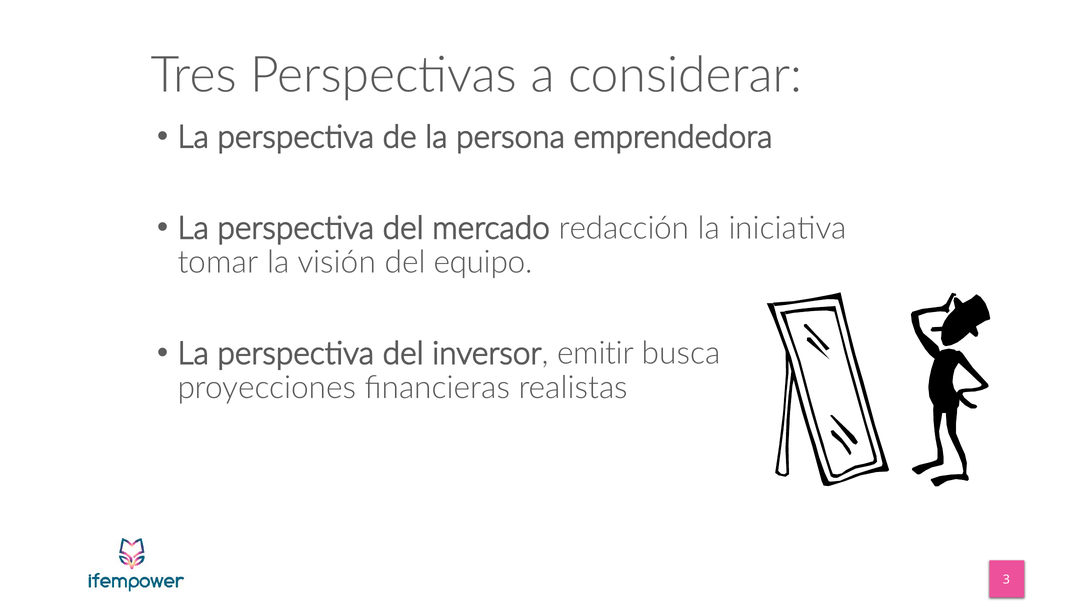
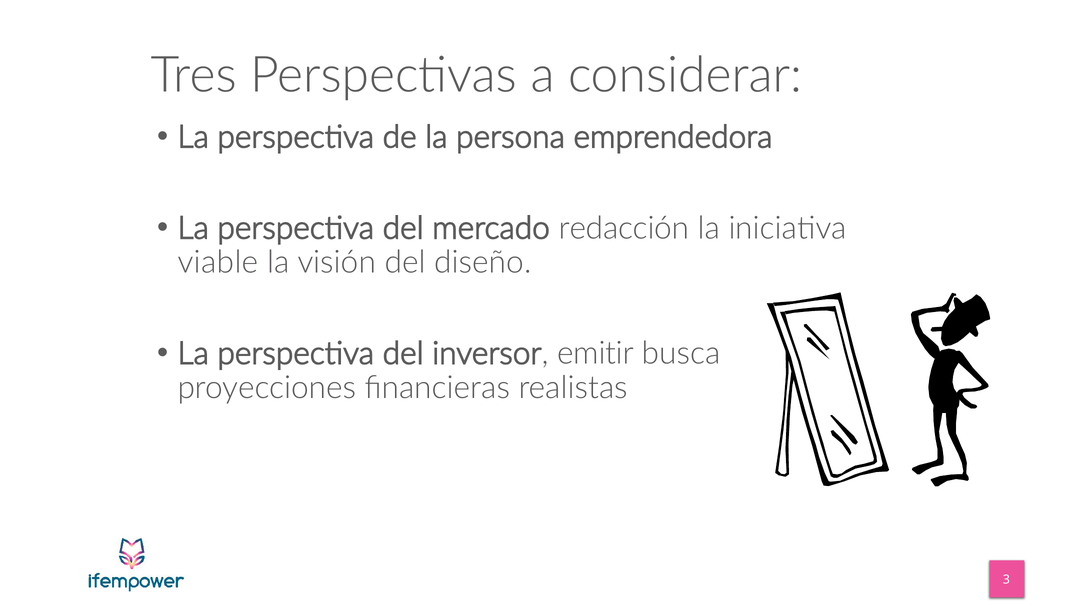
tomar: tomar -> viable (218, 262)
equipo: equipo -> diseño (483, 262)
